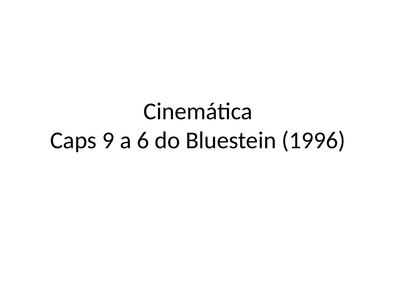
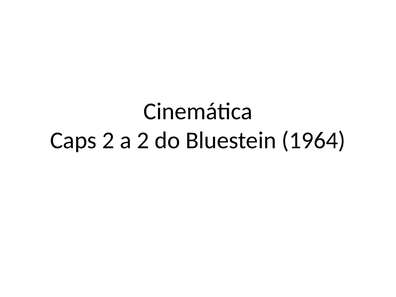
Caps 9: 9 -> 2 (108, 140)
a 6: 6 -> 2 (143, 140)
1996: 1996 -> 1964 (314, 140)
